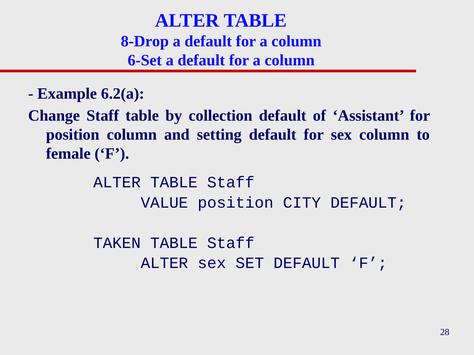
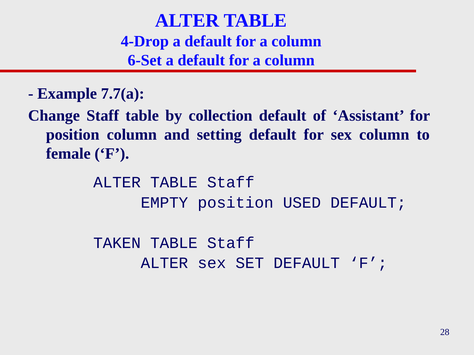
8-Drop: 8-Drop -> 4-Drop (145, 41)
6.2(a: 6.2(a -> 7.7(a (123, 94)
VALUE: VALUE -> EMPTY (164, 203)
CITY: CITY -> USED (302, 203)
